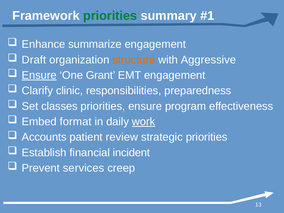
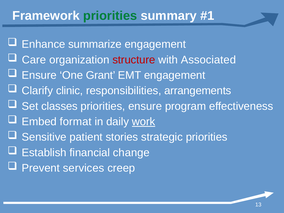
Draft: Draft -> Care (34, 60)
structure colour: orange -> red (134, 60)
Aggressive: Aggressive -> Associated (208, 60)
Ensure underline: present -> none (39, 75)
preparedness: preparedness -> arrangements (198, 91)
Accounts: Accounts -> Sensitive (44, 137)
review: review -> stories (122, 137)
incident: incident -> change (131, 153)
